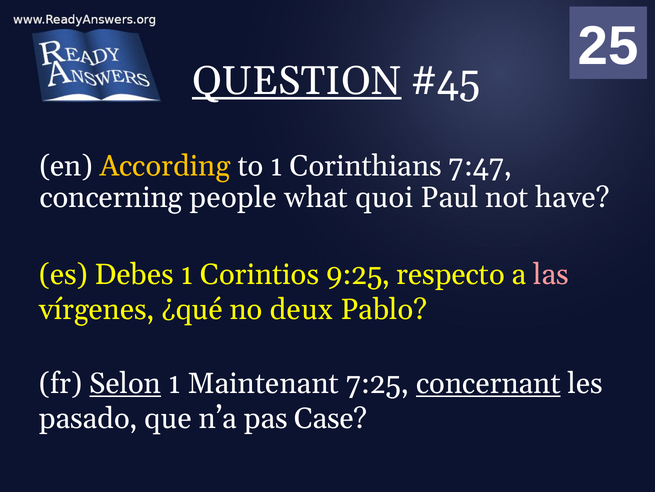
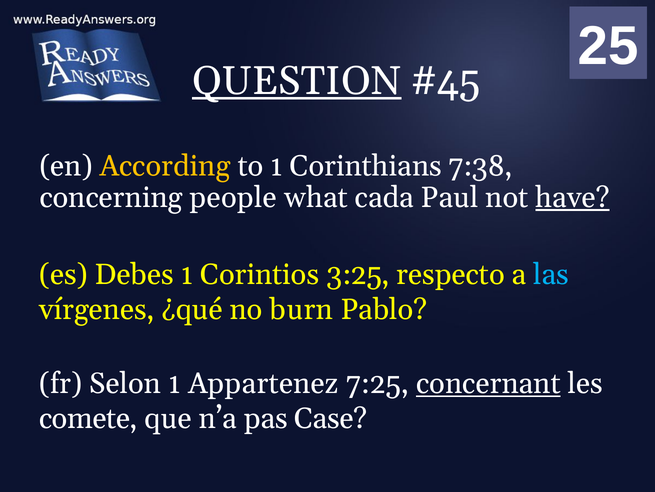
7:47: 7:47 -> 7:38 (481, 166)
quoi: quoi -> cada (384, 197)
have underline: none -> present (573, 197)
9:25: 9:25 -> 3:25 (358, 274)
las colour: pink -> light blue (551, 274)
deux: deux -> burn (302, 309)
Selon underline: present -> none (125, 383)
Maintenant: Maintenant -> Appartenez (263, 383)
pasado: pasado -> comete (88, 418)
